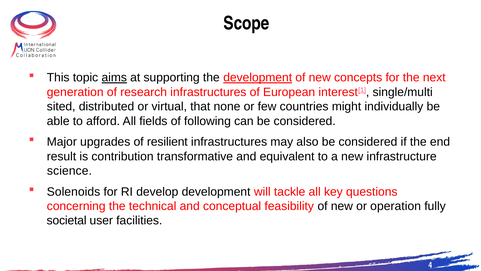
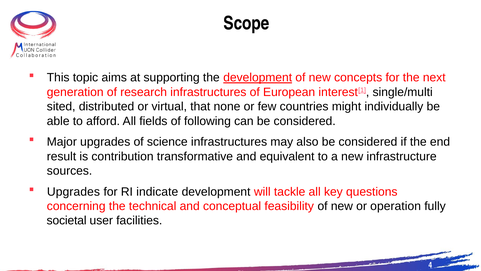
aims underline: present -> none (114, 78)
resilient: resilient -> science (167, 142)
science: science -> sources (70, 171)
Solenoids: Solenoids -> Upgrades (73, 191)
develop: develop -> indicate (157, 191)
